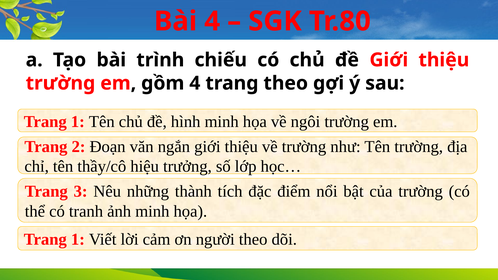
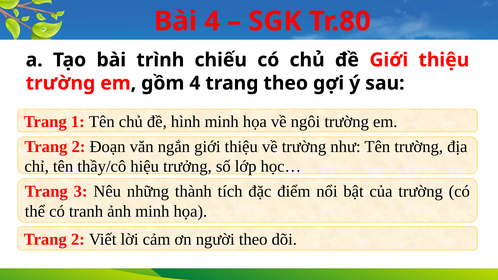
1: 1 -> 2 (78, 240)
